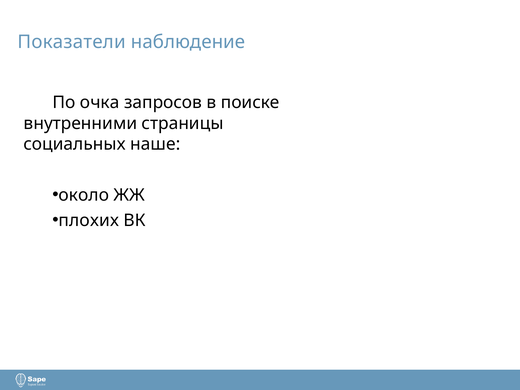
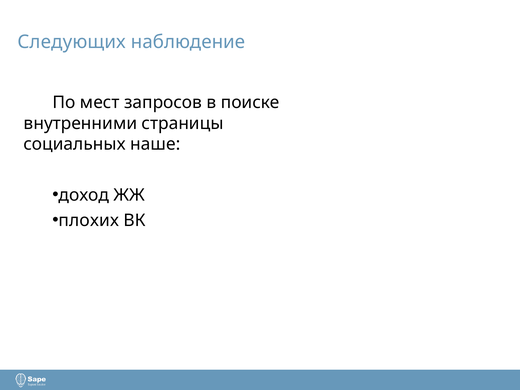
Показатели: Показатели -> Следующих (72, 42)
очка: очка -> мест (100, 103)
около: около -> доход (84, 195)
